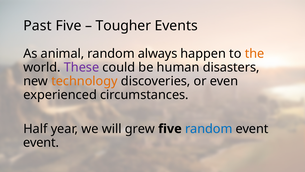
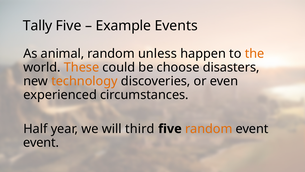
Past: Past -> Tally (38, 26)
Tougher: Tougher -> Example (123, 26)
always: always -> unless (157, 54)
These colour: purple -> orange (82, 67)
human: human -> choose (178, 67)
grew: grew -> third (140, 129)
random colour: blue -> orange (209, 129)
